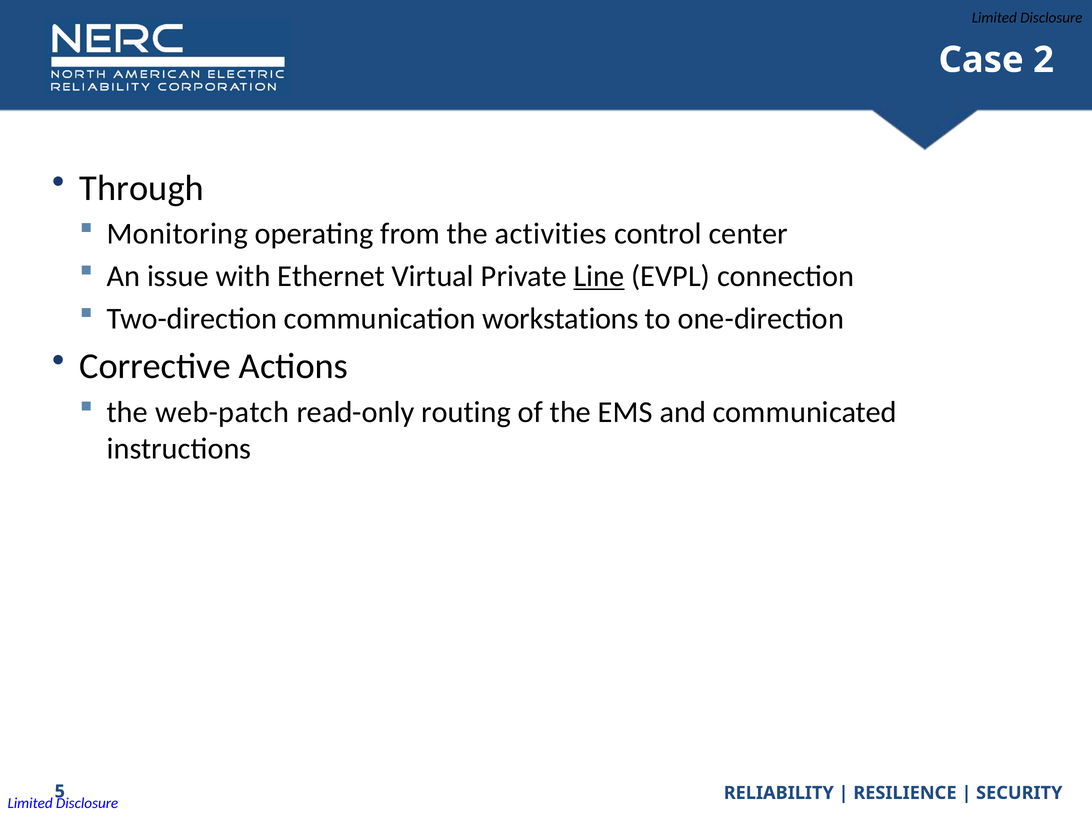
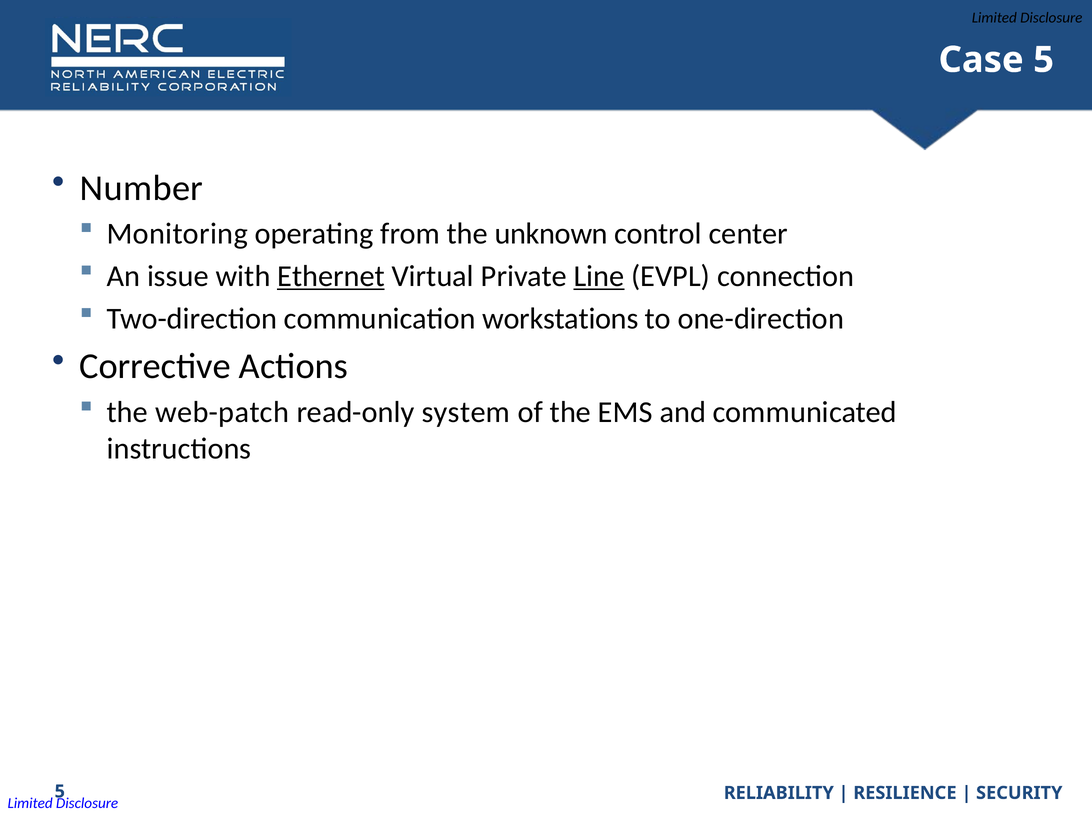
Case 2: 2 -> 5 (1044, 60)
Through: Through -> Number (141, 188)
activities: activities -> unknown (551, 234)
Ethernet underline: none -> present (331, 276)
routing: routing -> system (466, 412)
